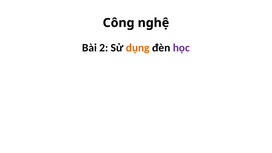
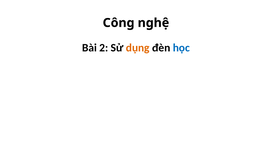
học colour: purple -> blue (181, 48)
